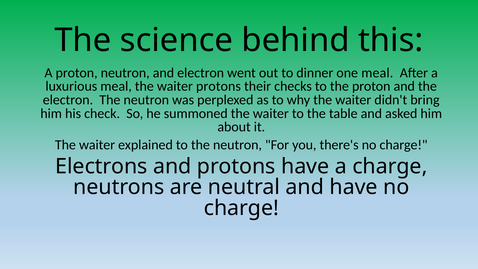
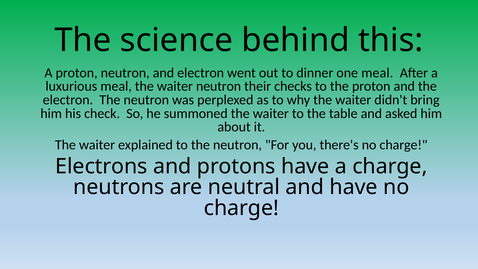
waiter protons: protons -> neutron (219, 86)
